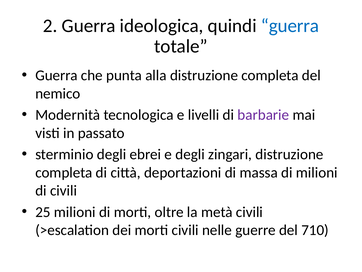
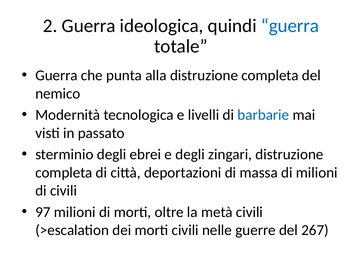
barbarie colour: purple -> blue (263, 115)
25: 25 -> 97 (43, 212)
710: 710 -> 267 (315, 230)
